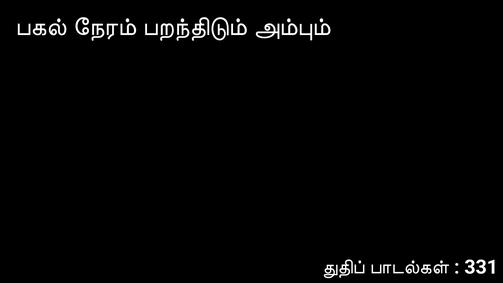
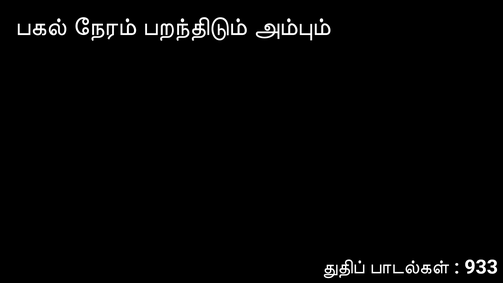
331: 331 -> 933 (481, 267)
